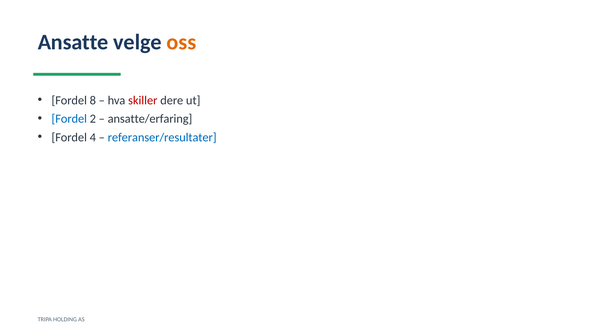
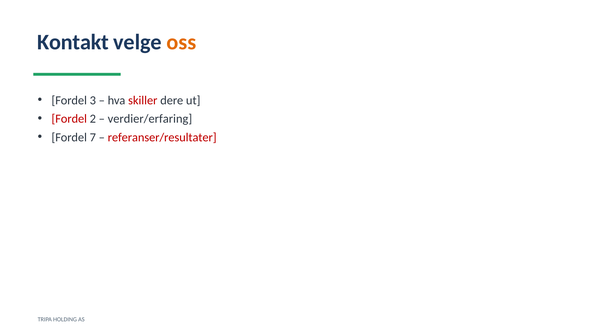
Ansatte: Ansatte -> Kontakt (73, 42)
8: 8 -> 3 (93, 100)
Fordel colour: blue -> red (69, 119)
ansatte/erfaring: ansatte/erfaring -> verdier/erfaring (150, 119)
4: 4 -> 7 (93, 137)
referanser/resultater colour: blue -> red (162, 137)
